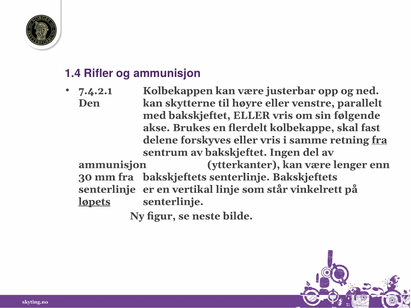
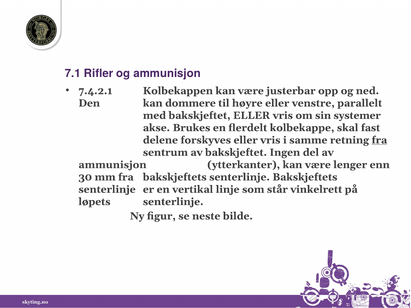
1.4: 1.4 -> 7.1 (73, 73)
skytterne: skytterne -> dommere (190, 103)
følgende: følgende -> systemer (357, 116)
løpets underline: present -> none (94, 202)
